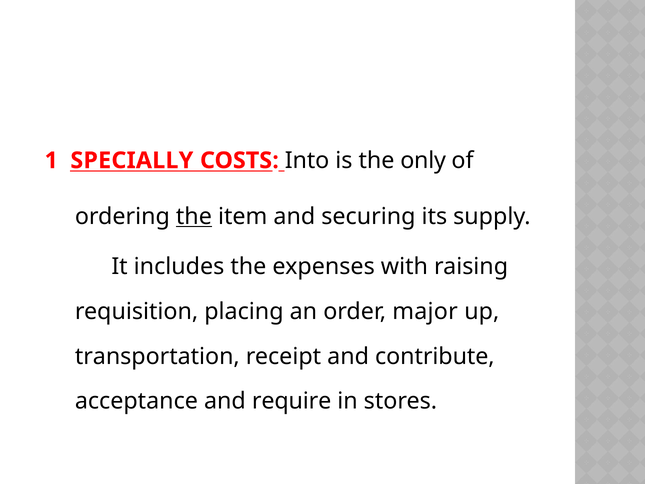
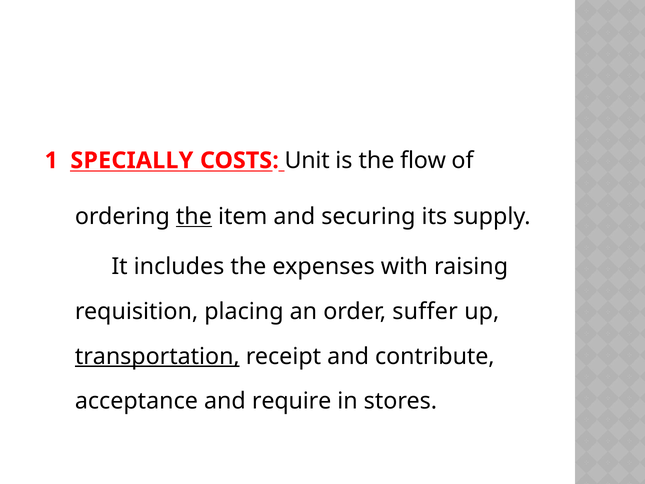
Into: Into -> Unit (307, 160)
only: only -> flow (423, 160)
major: major -> suffer (425, 311)
transportation underline: none -> present (157, 356)
